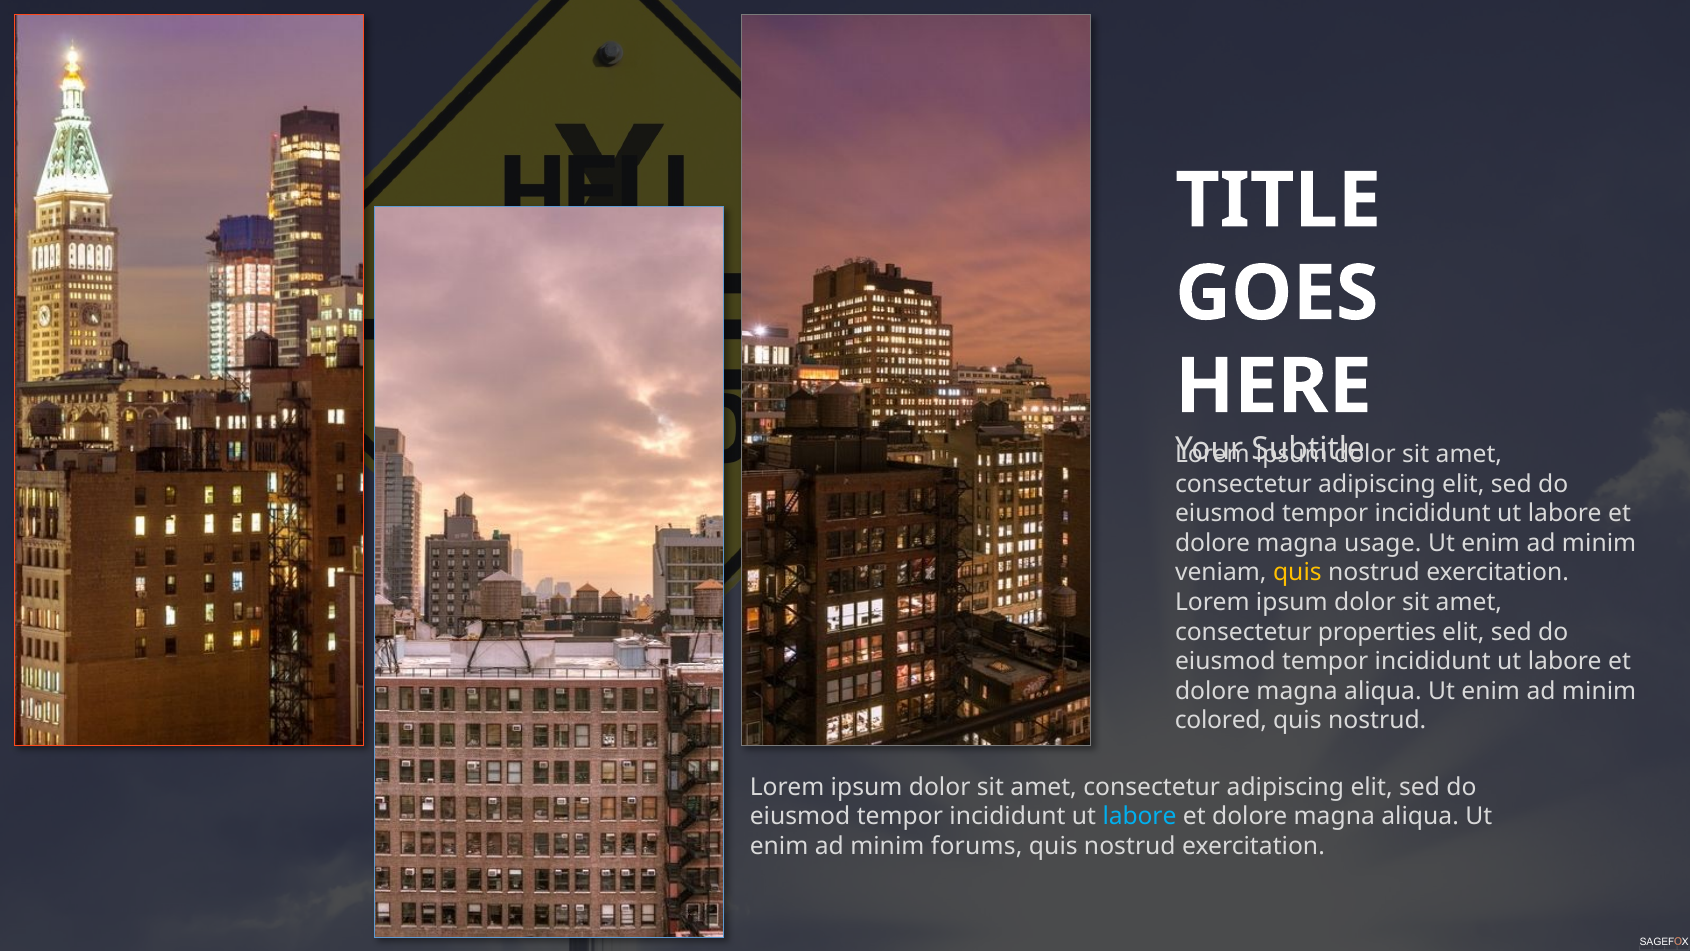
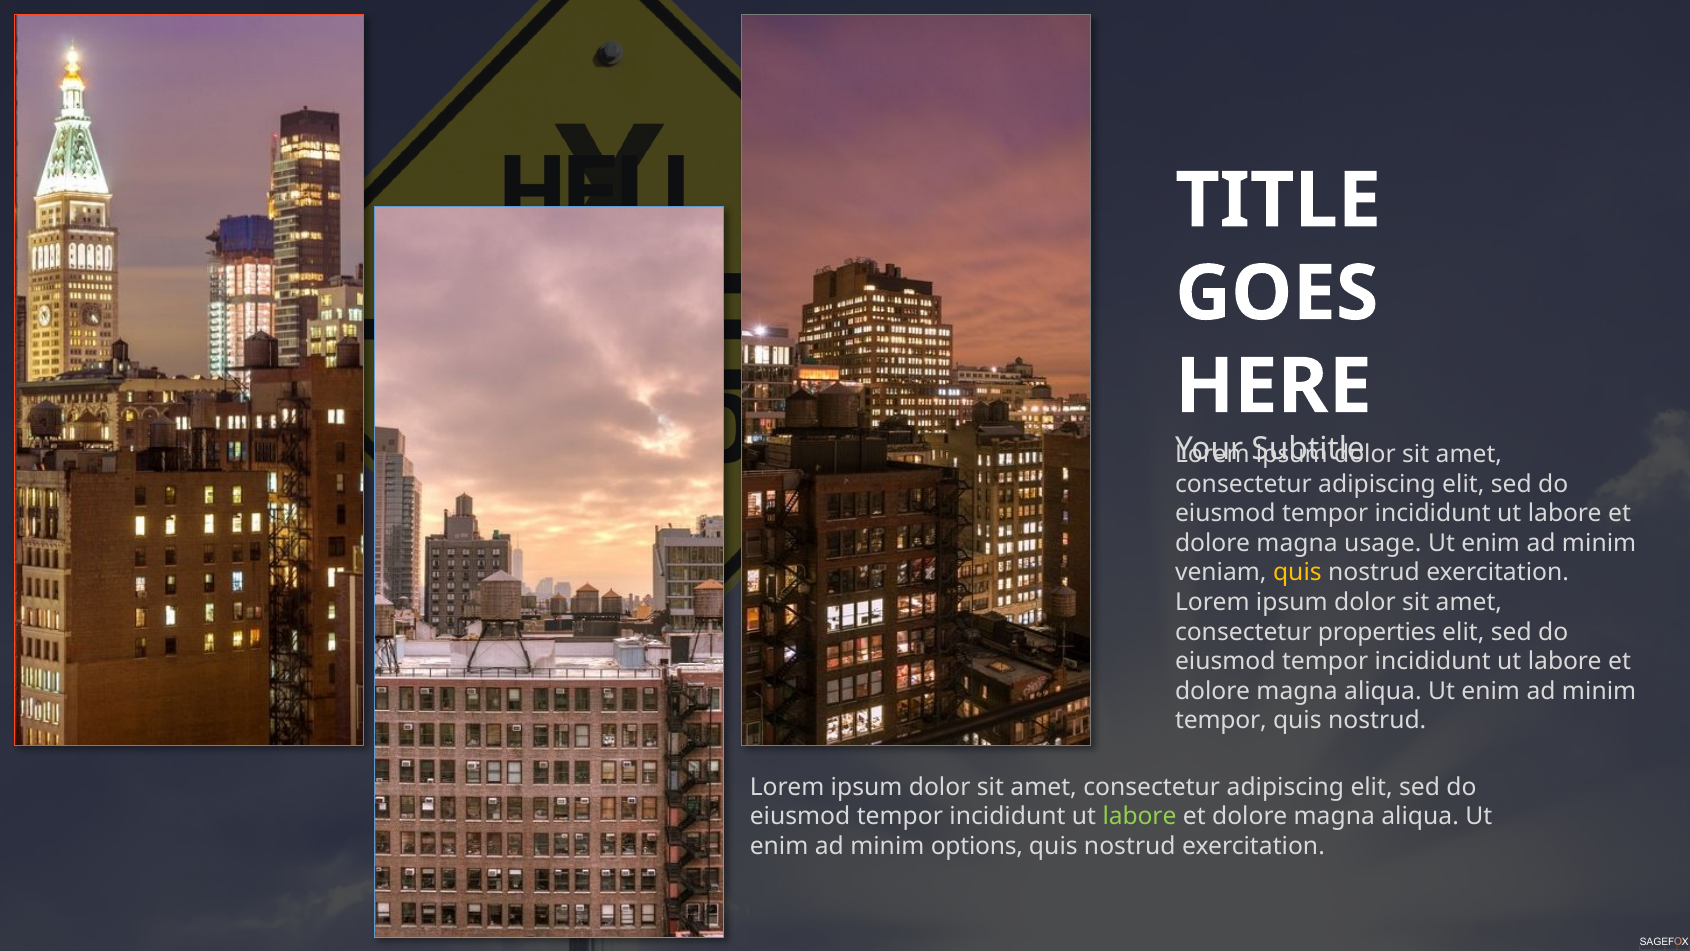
colored: colored -> tempor (1221, 720)
labore colour: light blue -> light green (1139, 816)
forums: forums -> options (977, 846)
